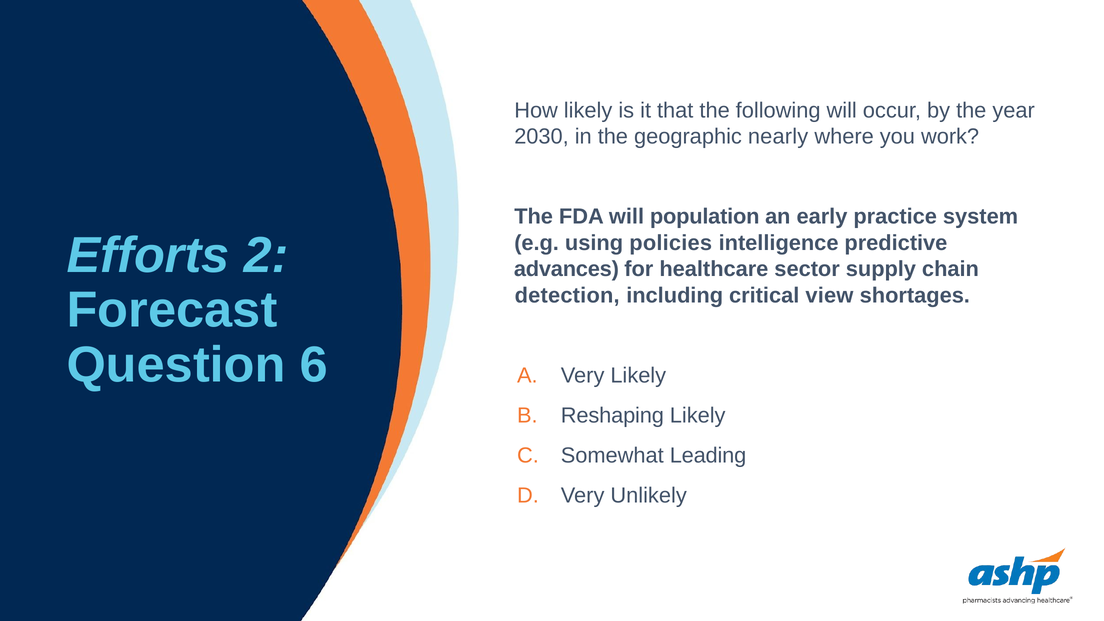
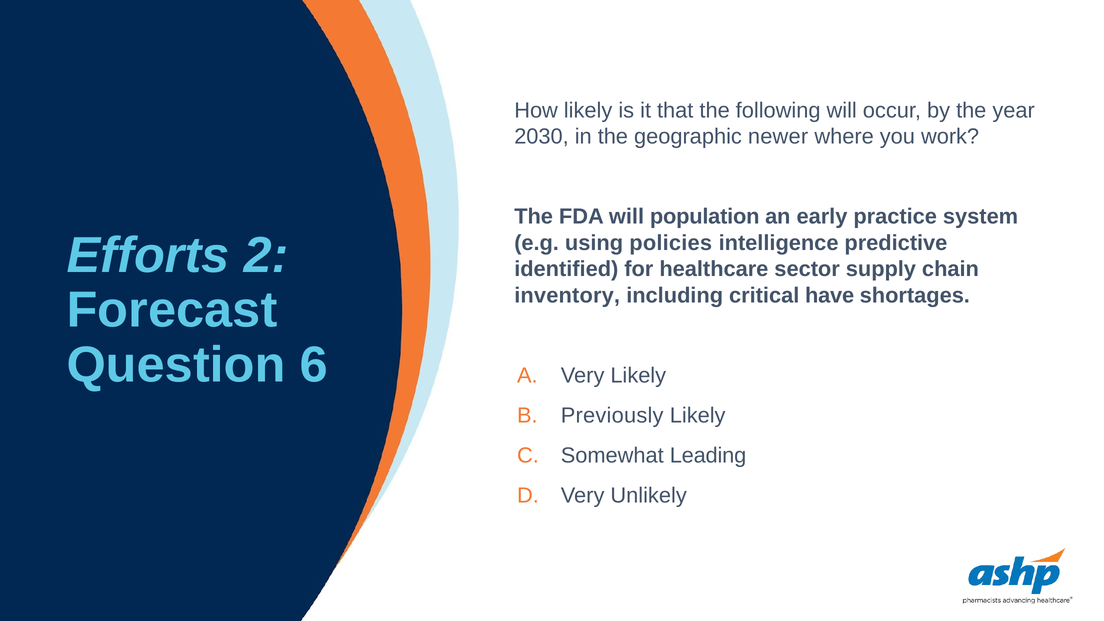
nearly: nearly -> newer (778, 137)
advances: advances -> identified (566, 269)
detection: detection -> inventory (567, 295)
view: view -> have (830, 295)
Reshaping: Reshaping -> Previously (612, 415)
